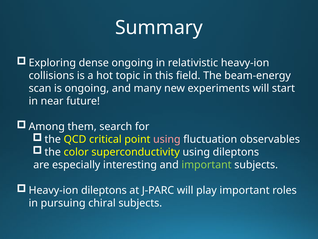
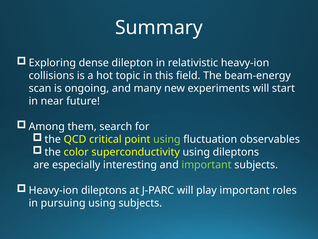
dense ongoing: ongoing -> dilepton (132, 63)
using colour: pink -> light green (167, 139)
pursuing chiral: chiral -> using (102, 203)
